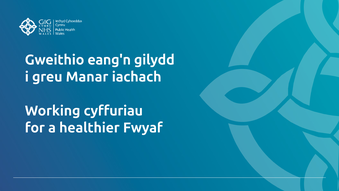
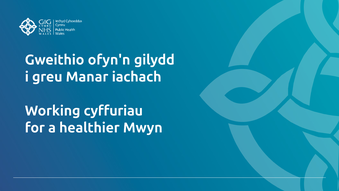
eang'n: eang'n -> ofyn'n (109, 60)
Fwyaf: Fwyaf -> Mwyn (143, 128)
